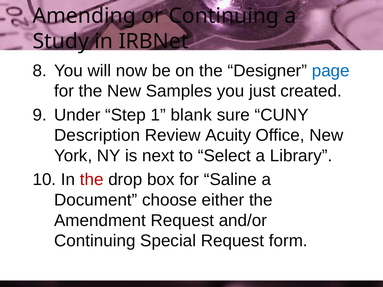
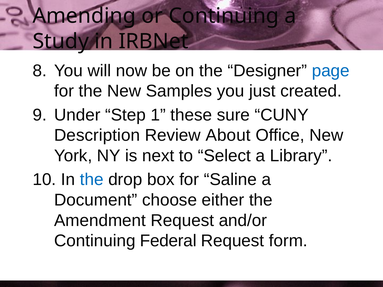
blank: blank -> these (191, 115)
Acuity: Acuity -> About (228, 135)
the colour: red -> blue (92, 180)
Special: Special -> Federal (168, 241)
